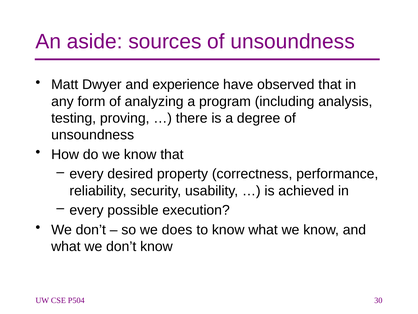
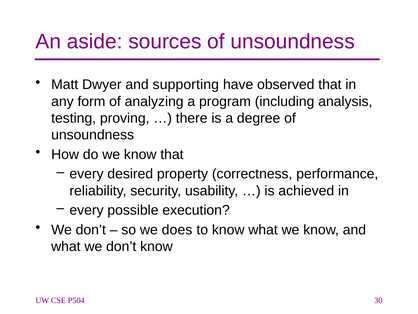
experience: experience -> supporting (186, 85)
